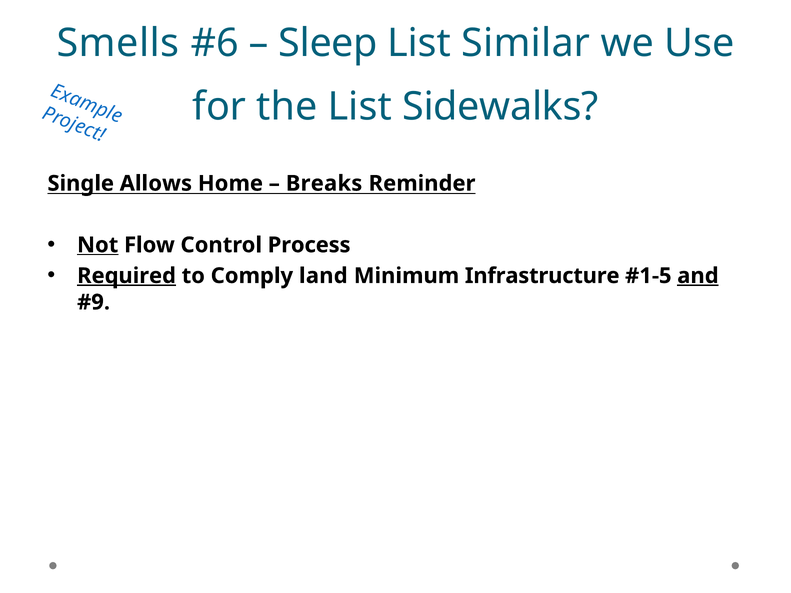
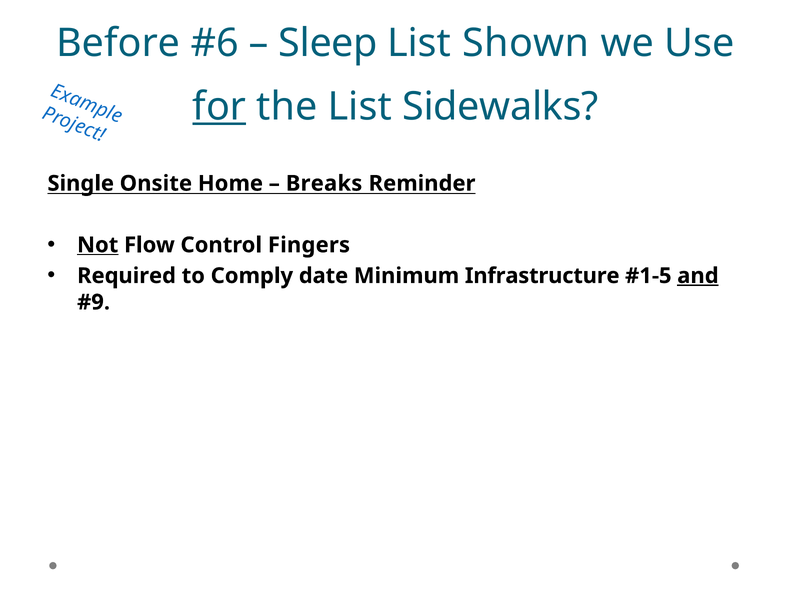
Smells: Smells -> Before (118, 43)
Similar: Similar -> Shown (526, 43)
for underline: none -> present (219, 107)
Allows: Allows -> Onsite (156, 184)
Process: Process -> Fingers (309, 245)
Required underline: present -> none (127, 276)
land: land -> date (324, 276)
